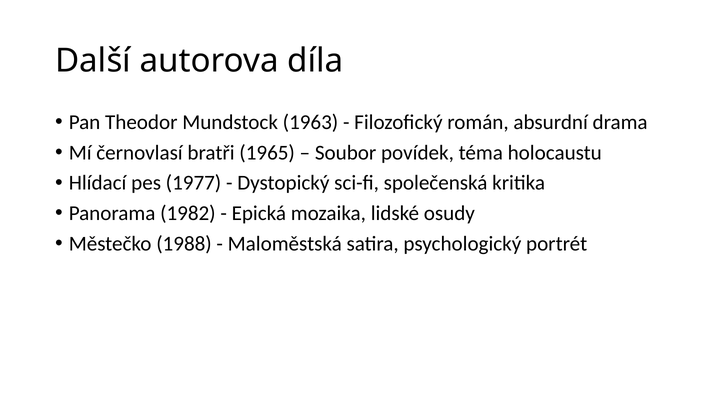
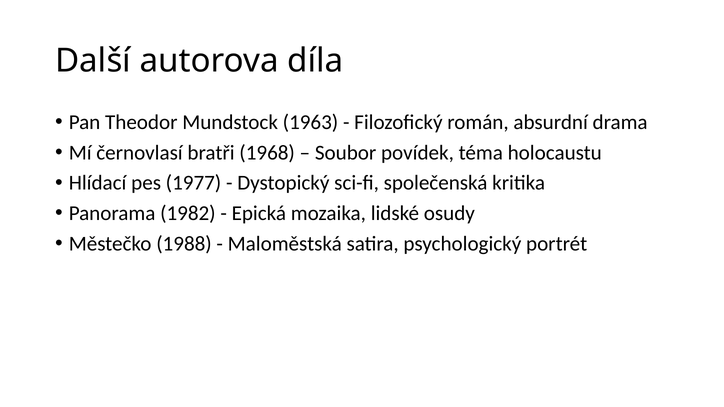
1965: 1965 -> 1968 (267, 153)
